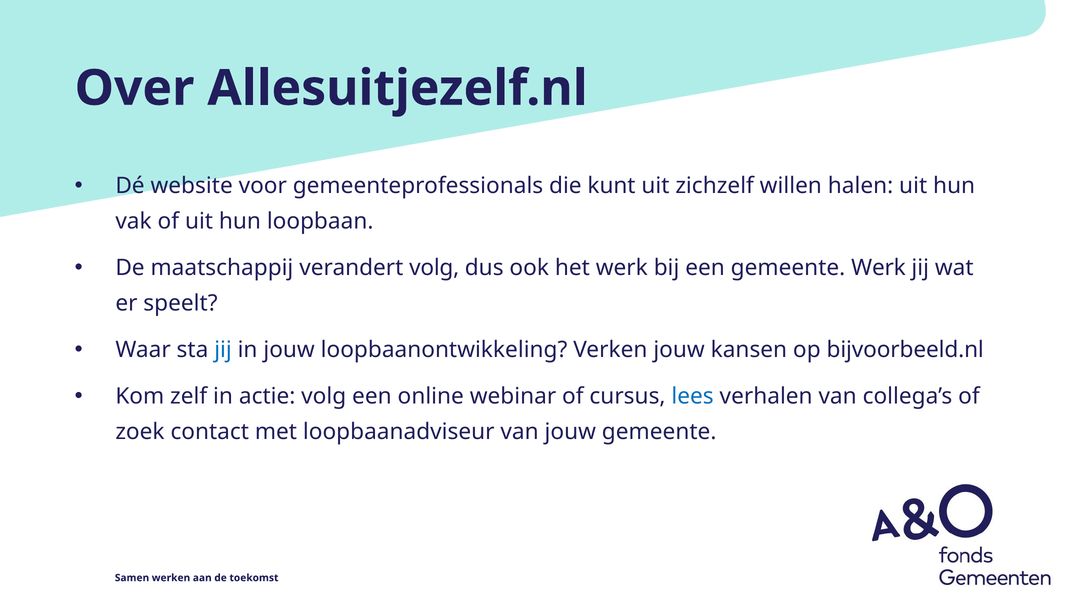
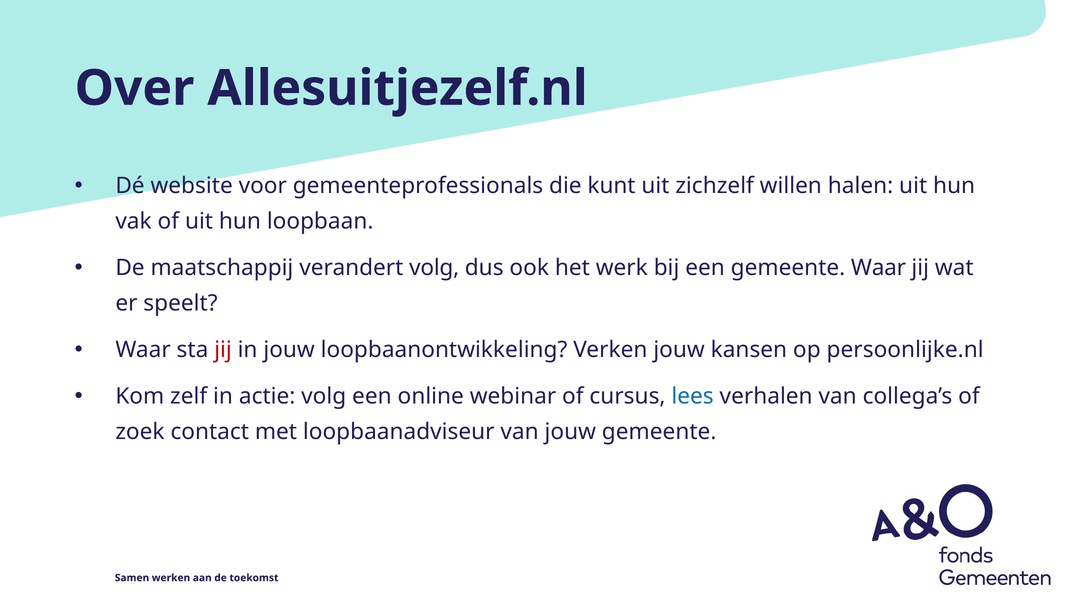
gemeente Werk: Werk -> Waar (878, 268)
jij colour: blue -> red (223, 350)
bijvoorbeeld.nl: bijvoorbeeld.nl -> persoonlijke.nl (905, 350)
